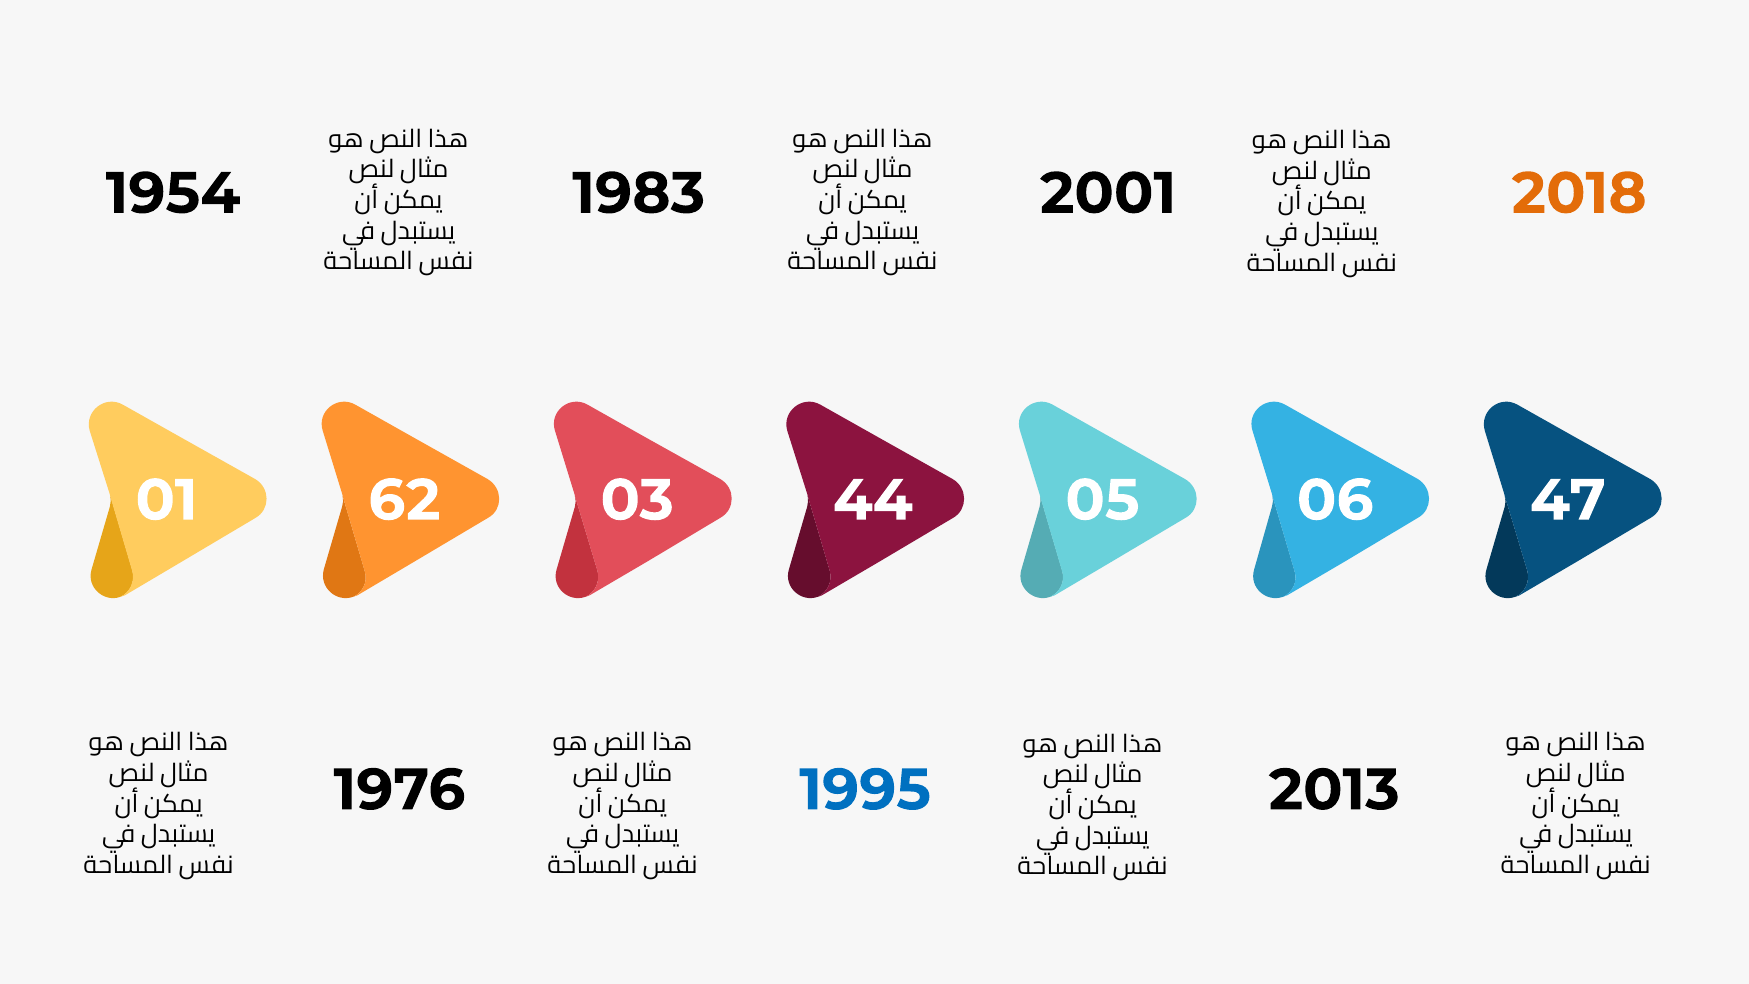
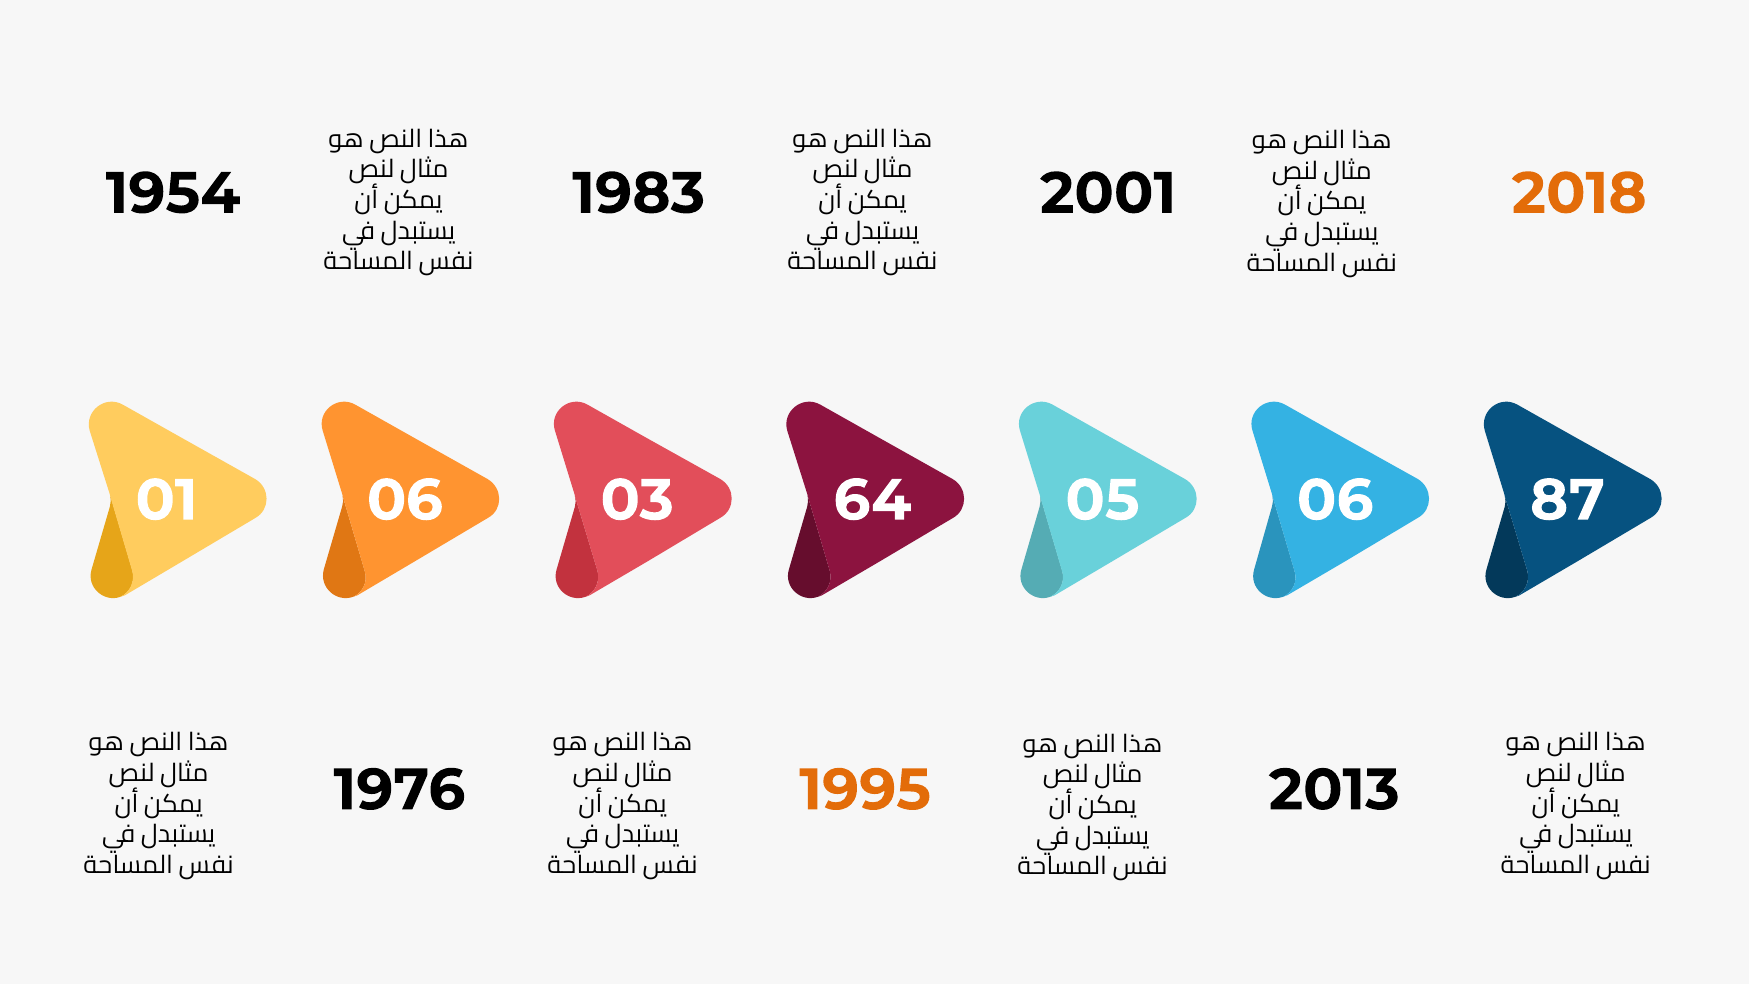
01 62: 62 -> 06 (405, 500)
44: 44 -> 64 (872, 500)
47: 47 -> 87 (1567, 500)
1995 colour: blue -> orange (865, 790)
